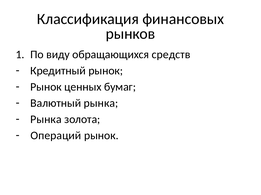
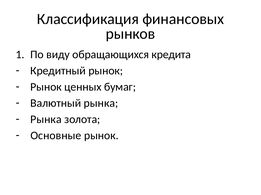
средств: средств -> кредита (171, 55)
Операций: Операций -> Основные (56, 136)
